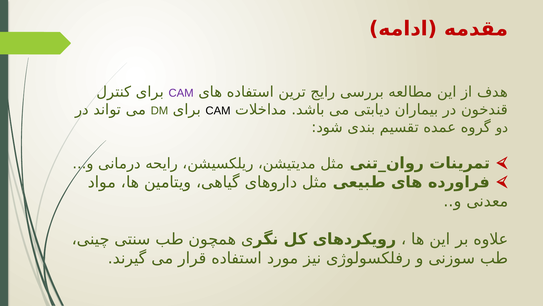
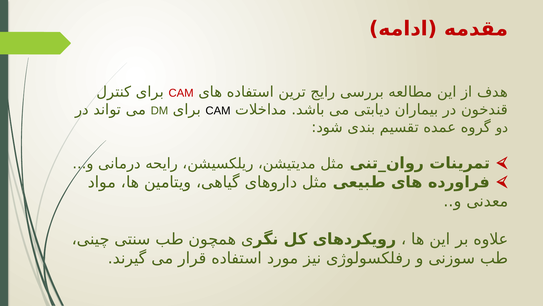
CAM colour: purple -> red (181, 93)
